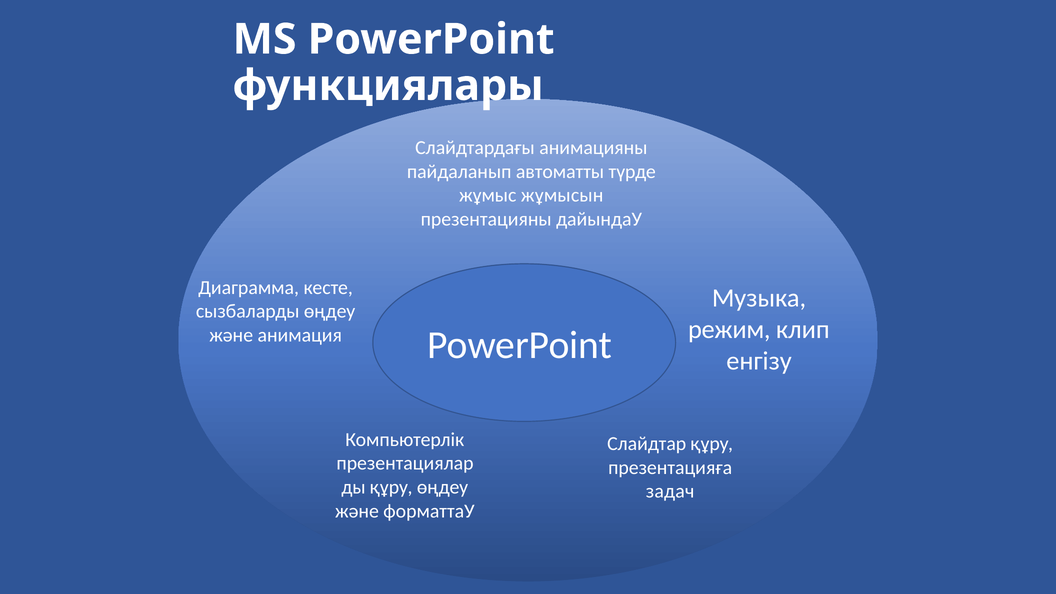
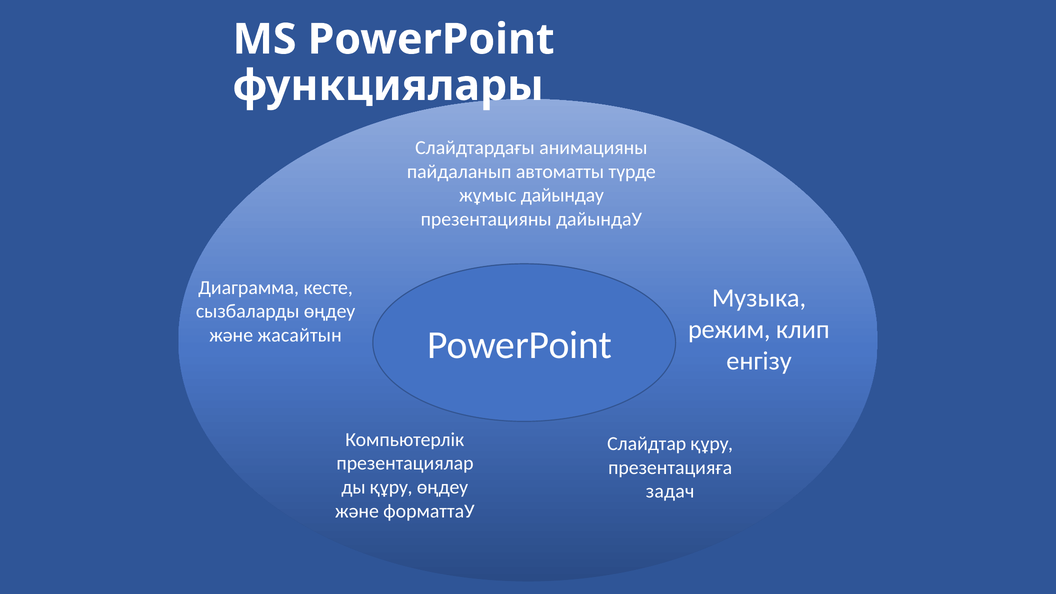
жұмыс жұмысын: жұмысын -> дайындау (562, 195)
анимация: анимация -> жасайтын (300, 335)
